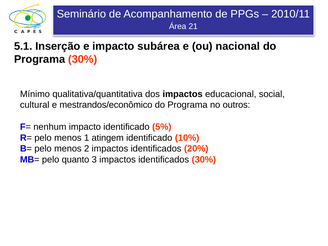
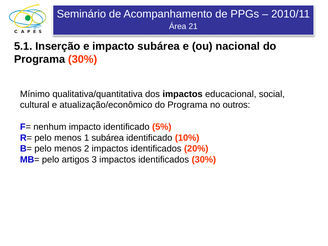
mestrandos/econômico: mestrandos/econômico -> atualização/econômico (106, 105)
1 atingem: atingem -> subárea (108, 138)
quanto: quanto -> artigos (75, 160)
